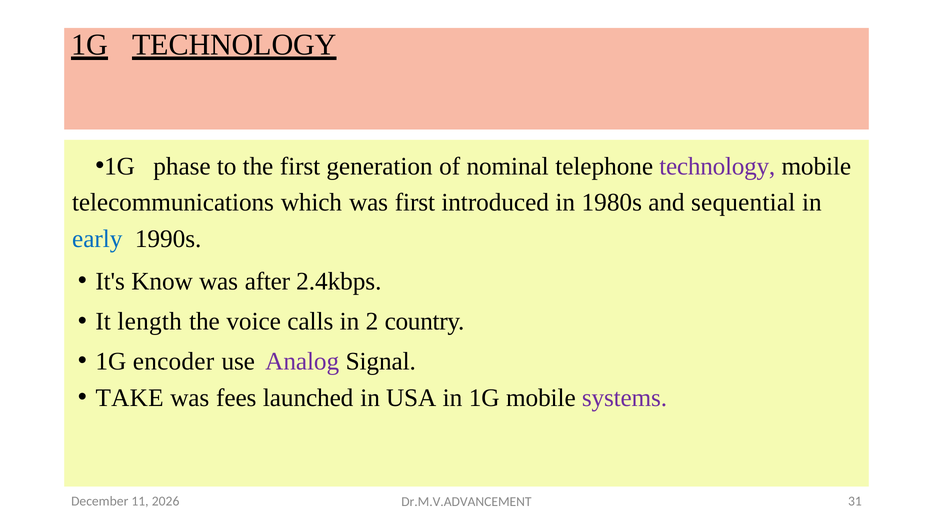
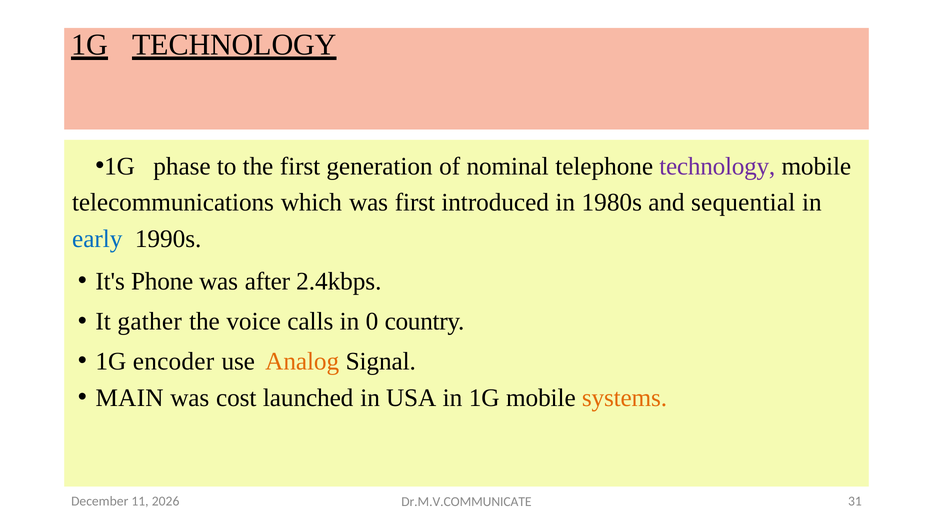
Know: Know -> Phone (162, 281)
length: length -> gather (150, 321)
2: 2 -> 0 (372, 321)
Analog colour: purple -> orange (302, 361)
TAKE: TAKE -> MAIN (130, 398)
fees: fees -> cost (236, 398)
systems colour: purple -> orange (624, 398)
Dr.M.V.ADVANCEMENT: Dr.M.V.ADVANCEMENT -> Dr.M.V.COMMUNICATE (466, 501)
